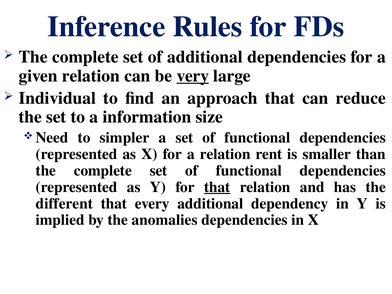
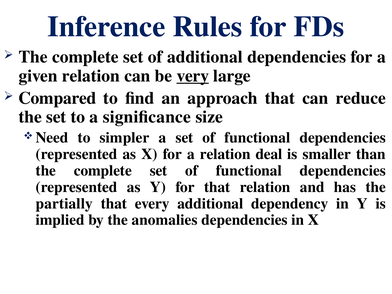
Individual: Individual -> Compared (57, 98)
information: information -> signiﬁcance (147, 117)
rent: rent -> deal (269, 154)
that underline: present -> none (217, 187)
different: different -> partially (64, 203)
